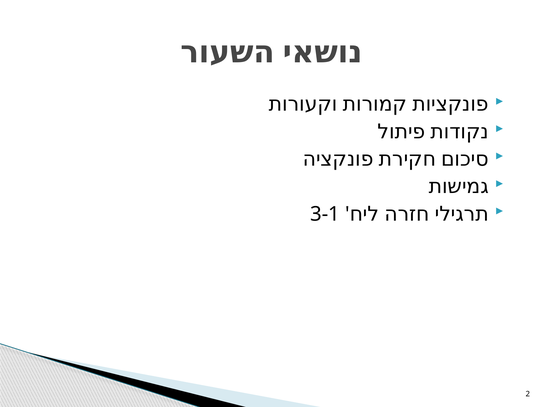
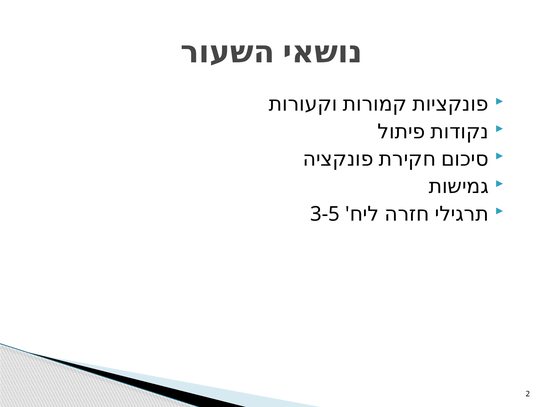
3-1: 3-1 -> 3-5 (325, 214)
